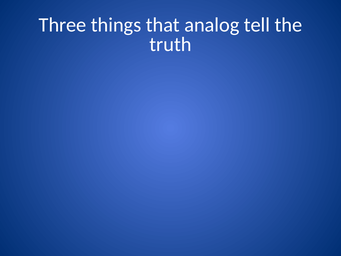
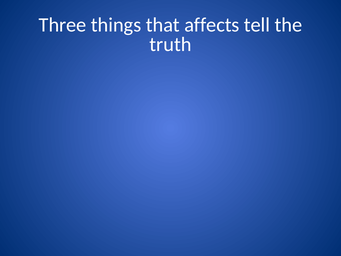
analog: analog -> affects (212, 25)
